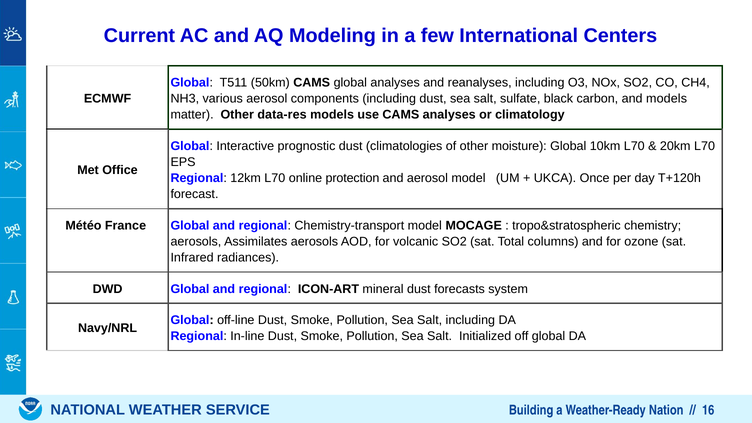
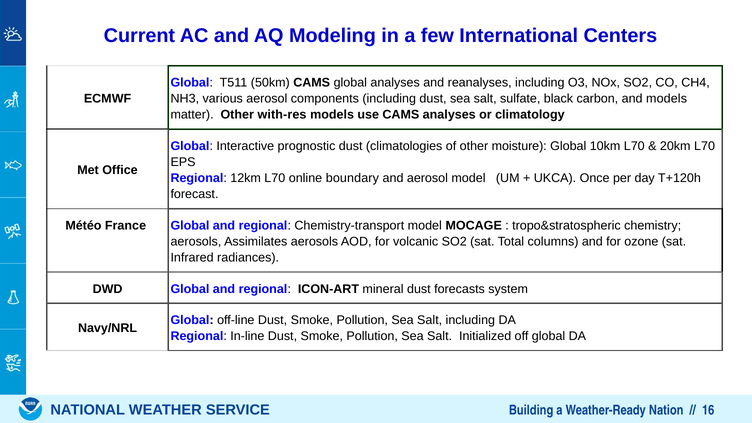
data-res: data-res -> with-res (282, 115)
protection: protection -> boundary (352, 178)
